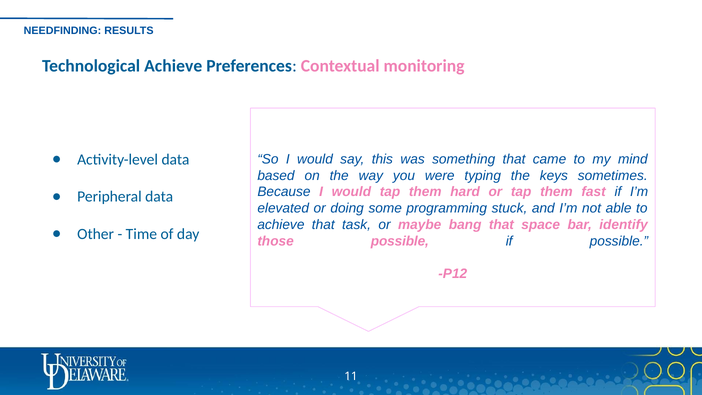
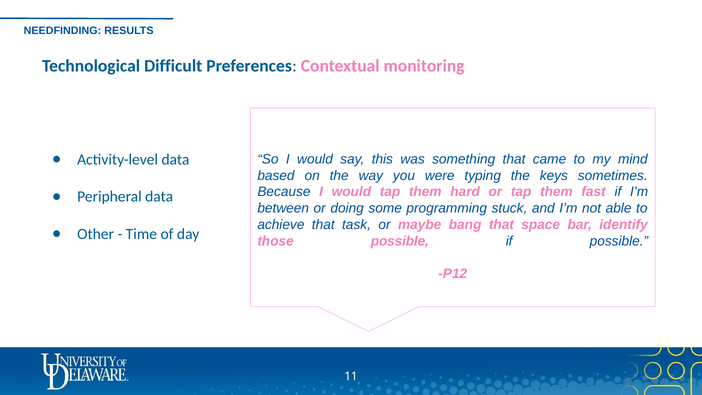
Technological Achieve: Achieve -> Difficult (173, 66)
elevated: elevated -> between (283, 208)
